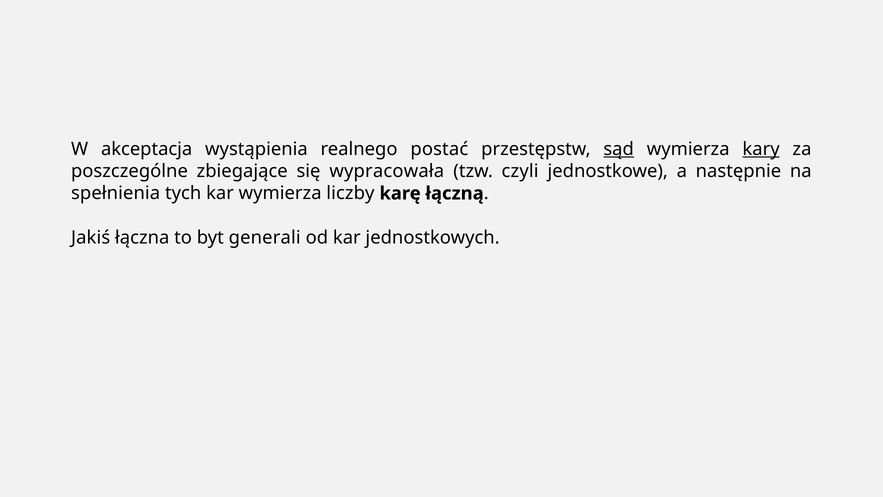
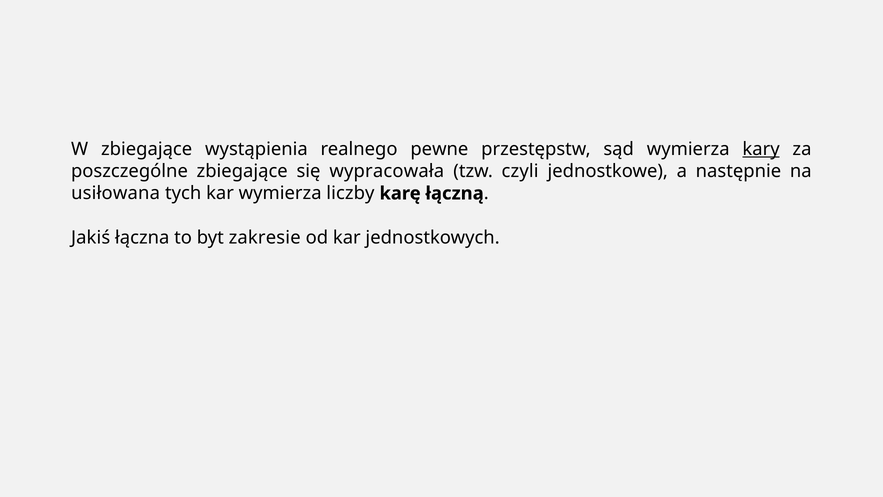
W akceptacja: akceptacja -> zbiegające (147, 149)
postać: postać -> pewne (439, 149)
sąd underline: present -> none (619, 149)
spełnienia: spełnienia -> usiłowana (116, 193)
generali: generali -> zakresie (265, 237)
